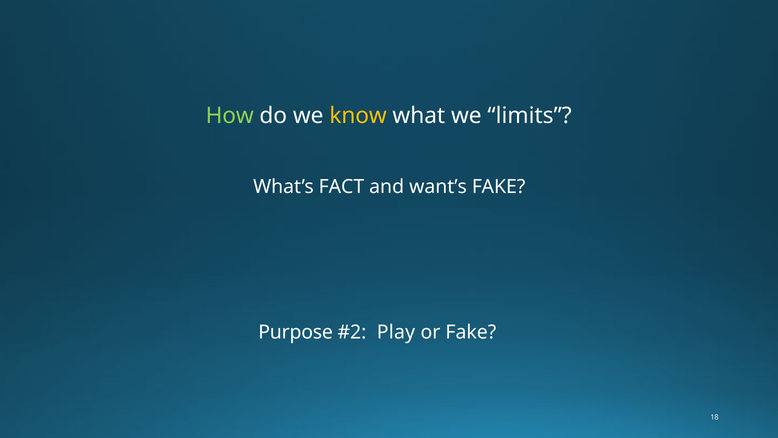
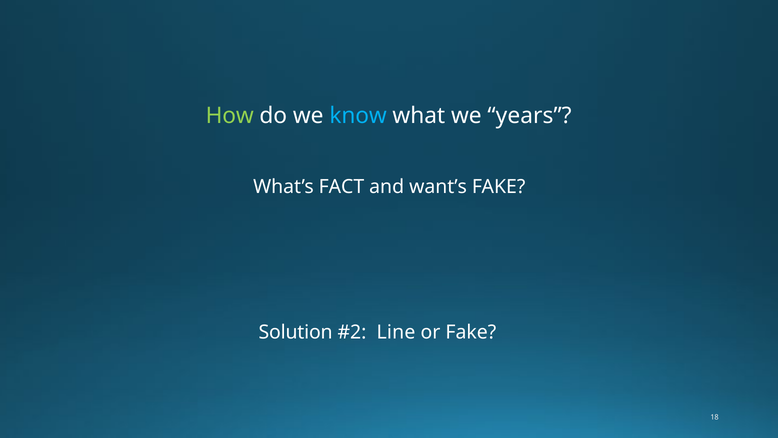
know colour: yellow -> light blue (358, 116)
limits: limits -> years (530, 116)
Purpose: Purpose -> Solution (296, 332)
Play: Play -> Line (396, 332)
